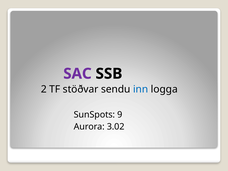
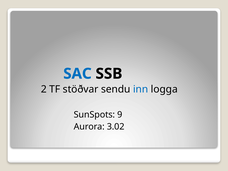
SAC colour: purple -> blue (77, 74)
